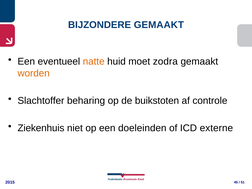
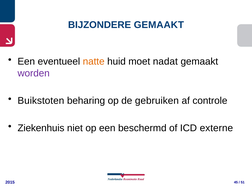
zodra: zodra -> nadat (165, 61)
worden colour: orange -> purple (34, 73)
Slachtoffer: Slachtoffer -> Buikstoten (41, 101)
buikstoten: buikstoten -> gebruiken (157, 101)
doeleinden: doeleinden -> beschermd (142, 128)
